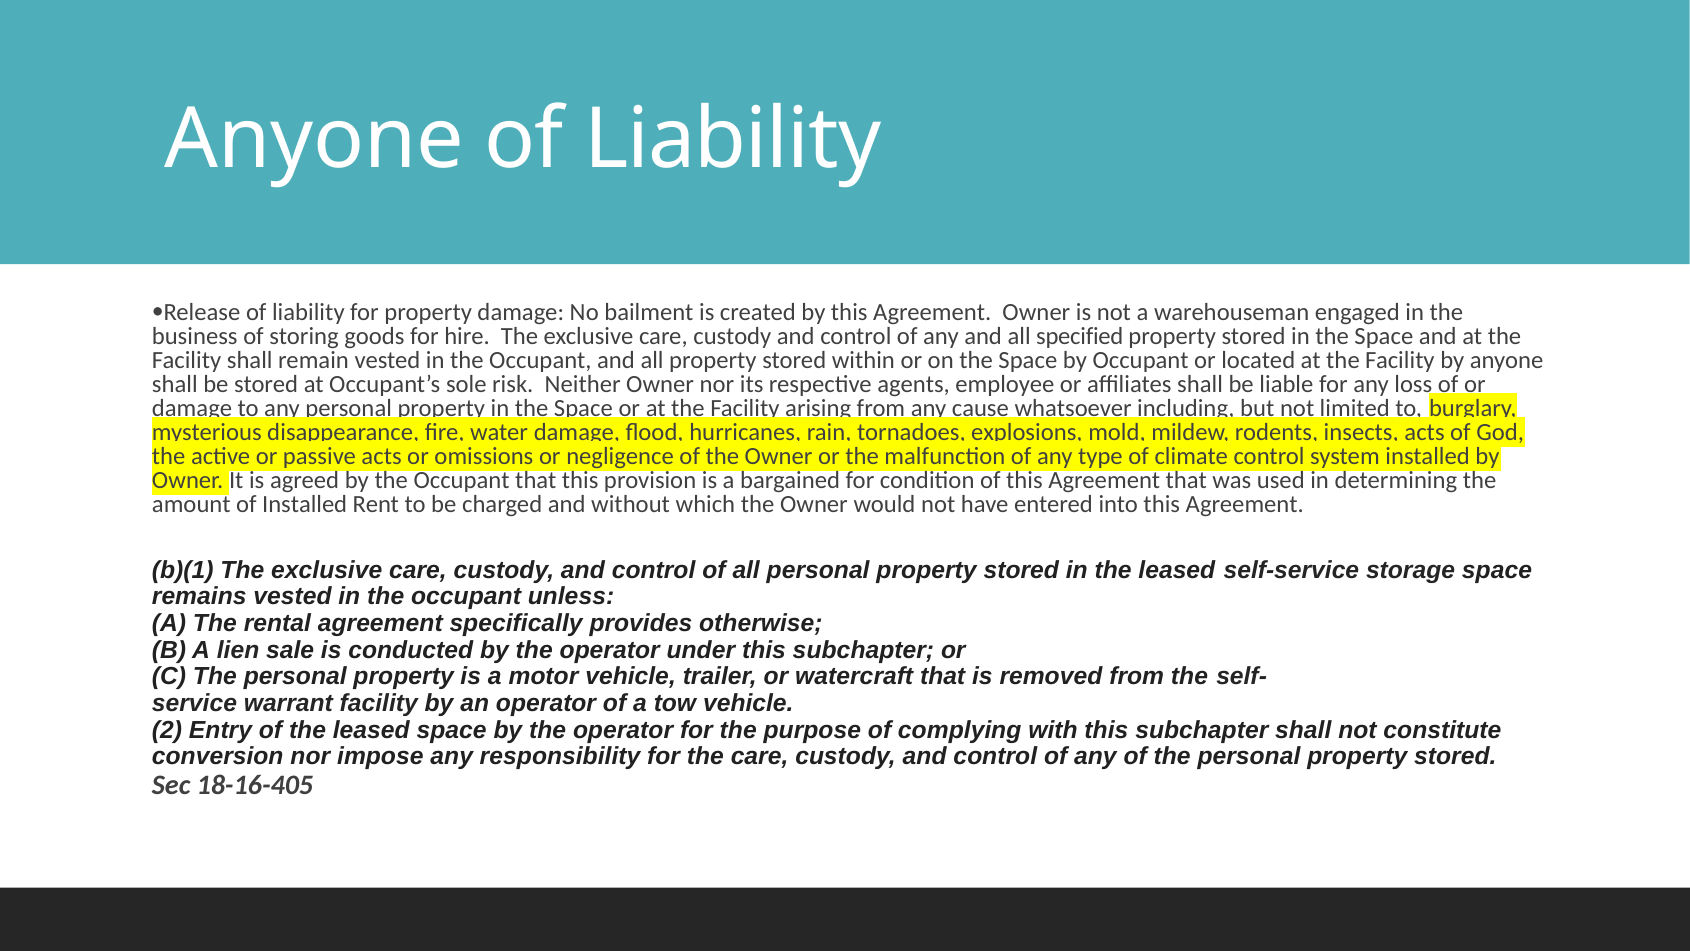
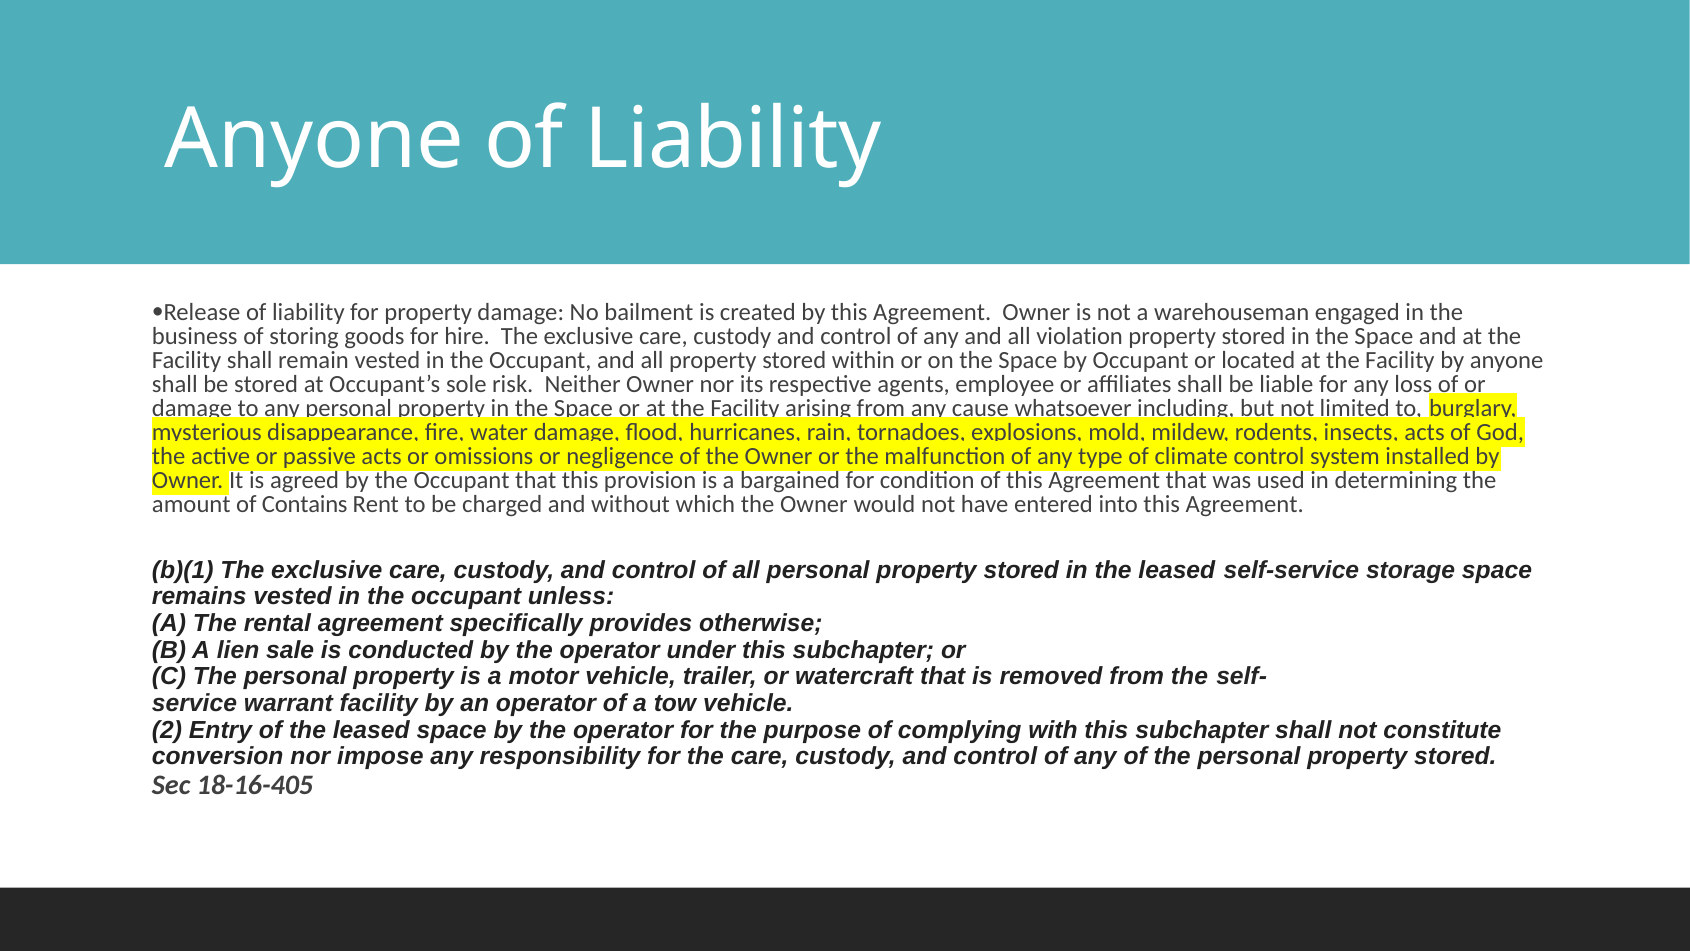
specified: specified -> violation (1080, 337)
of Installed: Installed -> Contains (305, 504)
